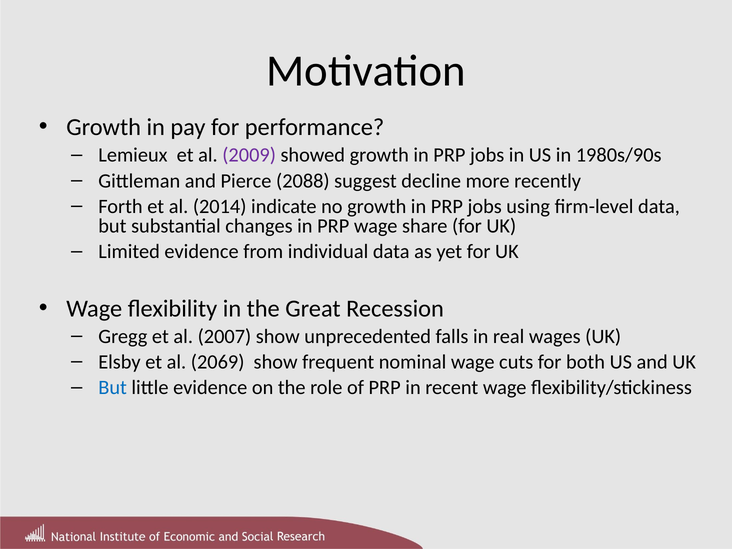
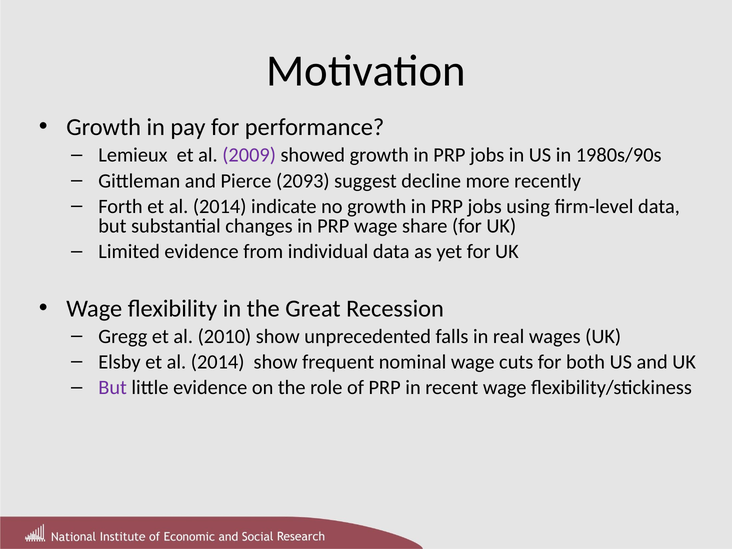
2088: 2088 -> 2093 (303, 181)
2007: 2007 -> 2010 (224, 336)
Elsby et al 2069: 2069 -> 2014 (218, 362)
But colour: blue -> purple (113, 388)
